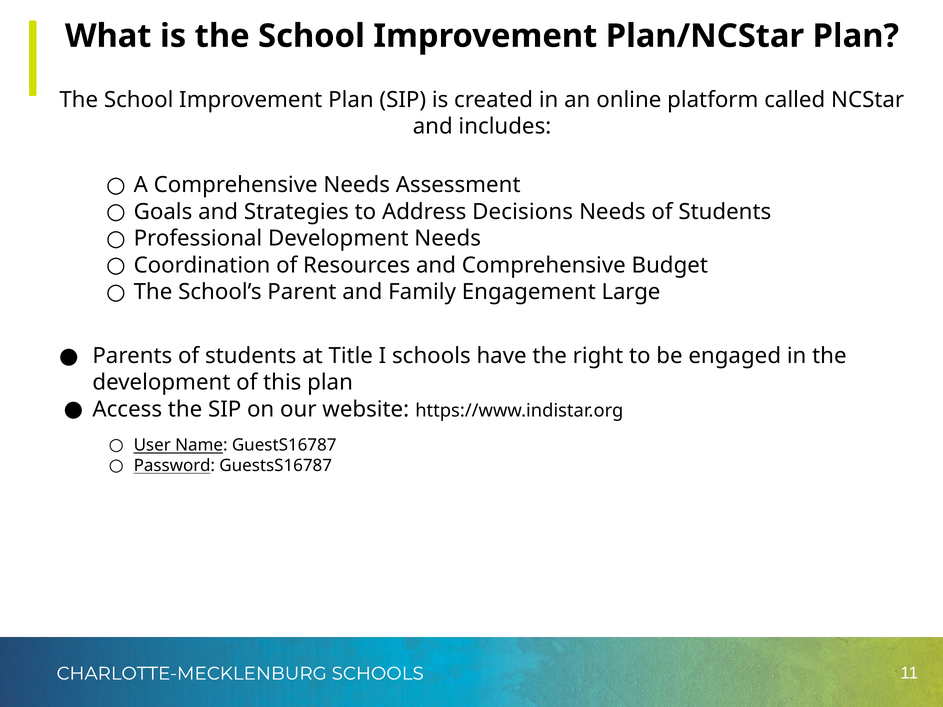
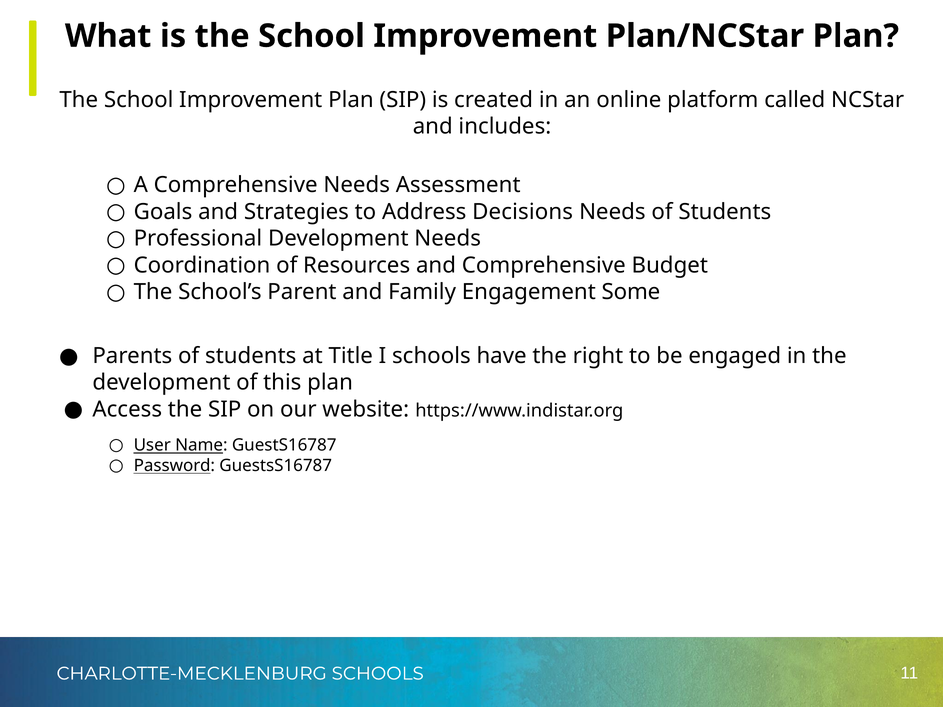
Large: Large -> Some (631, 292)
